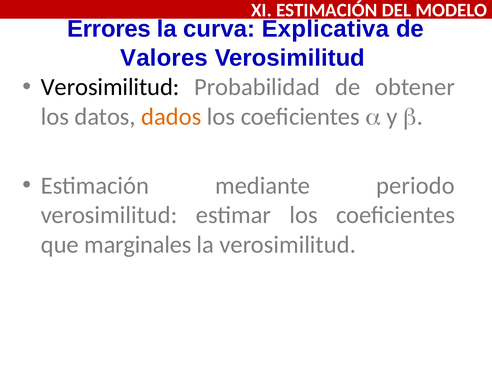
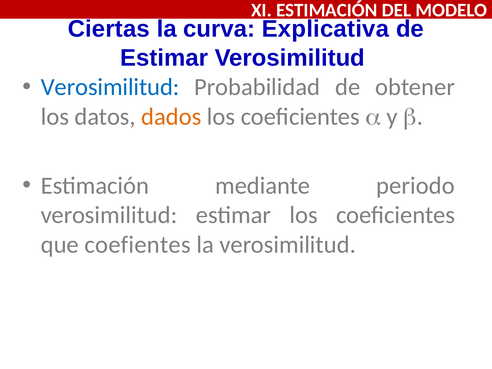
Errores: Errores -> Ciertas (109, 29)
Valores: Valores -> Estimar (164, 58)
Verosimilitud colour: black -> blue (110, 87)
marginales: marginales -> coefientes (138, 245)
